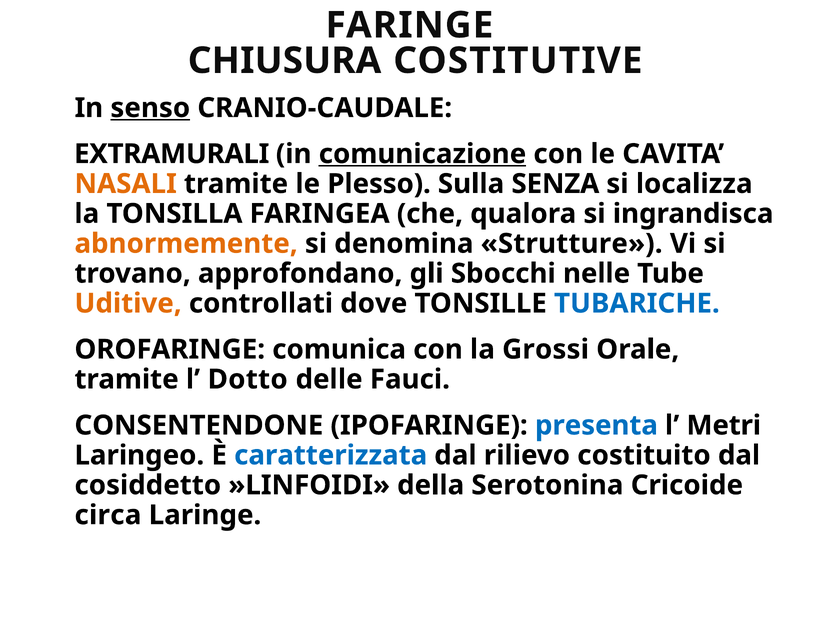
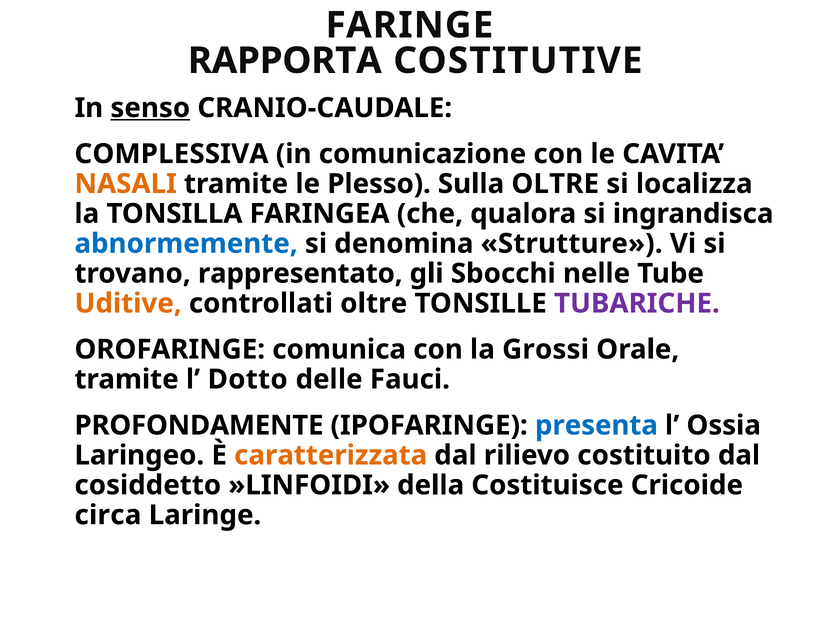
CHIUSURA: CHIUSURA -> RAPPORTA (285, 61)
EXTRAMURALI: EXTRAMURALI -> COMPLESSIVA (171, 154)
comunicazione underline: present -> none (422, 154)
Sulla SENZA: SENZA -> OLTRE (555, 184)
abnormemente colour: orange -> blue (186, 244)
approfondano: approfondano -> rappresentato (300, 274)
controllati dove: dove -> oltre (374, 304)
TUBARICHE colour: blue -> purple (637, 304)
CONSENTENDONE: CONSENTENDONE -> PROFONDAMENTE (199, 426)
Metri: Metri -> Ossia (724, 426)
caratterizzata colour: blue -> orange (331, 455)
Serotonina: Serotonina -> Costituisce (547, 485)
